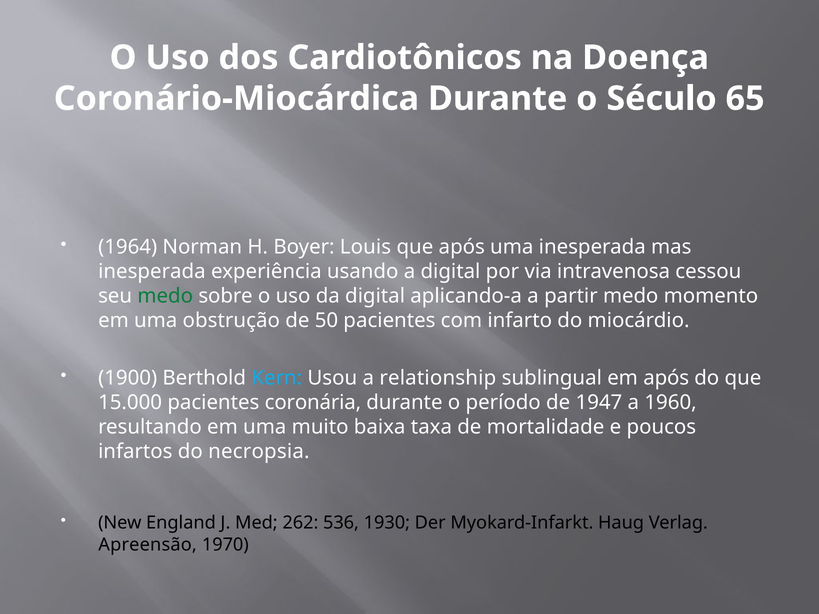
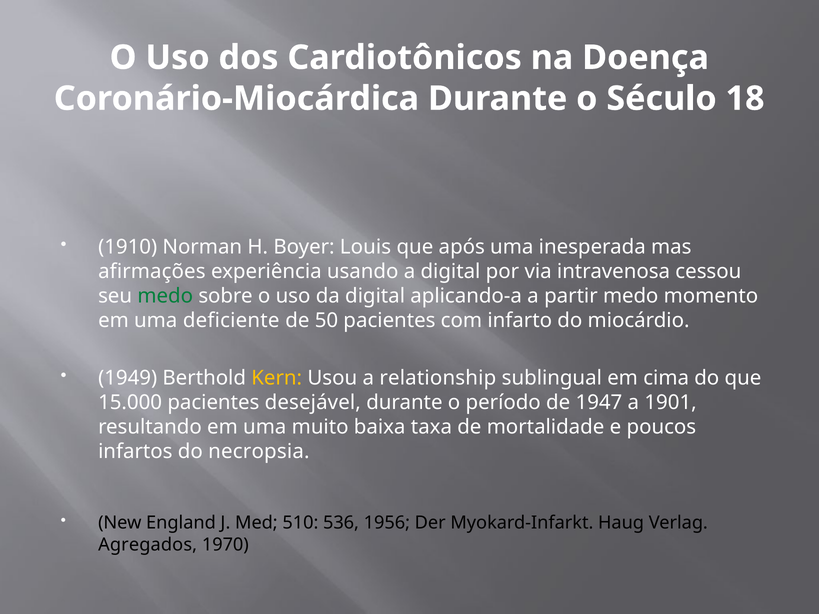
65: 65 -> 18 (745, 99)
1964: 1964 -> 1910 (128, 247)
inesperada: inesperada -> afirmações (152, 272)
obstrução: obstrução -> deficiente (231, 321)
1900: 1900 -> 1949 (128, 378)
Kern colour: light blue -> yellow (277, 378)
em após: após -> cima (666, 378)
coronária: coronária -> desejável (313, 403)
1960: 1960 -> 1901 (671, 403)
262: 262 -> 510 (300, 523)
1930: 1930 -> 1956 (387, 523)
Apreensão: Apreensão -> Agregados (148, 545)
